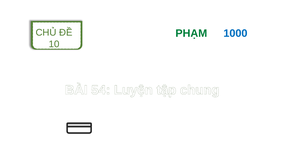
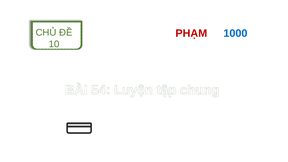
PHẠM colour: green -> red (191, 33)
